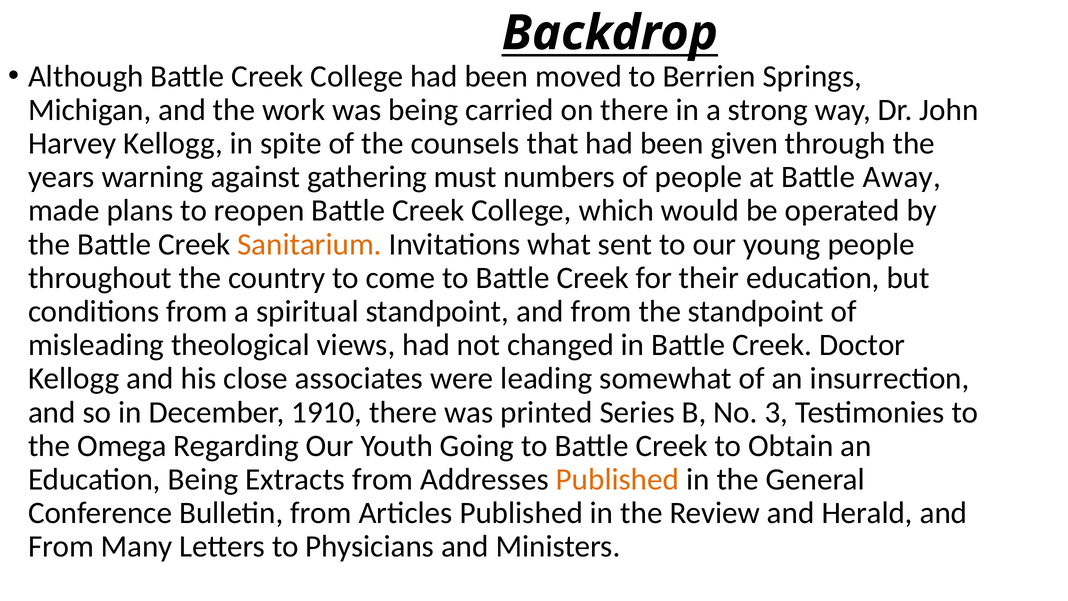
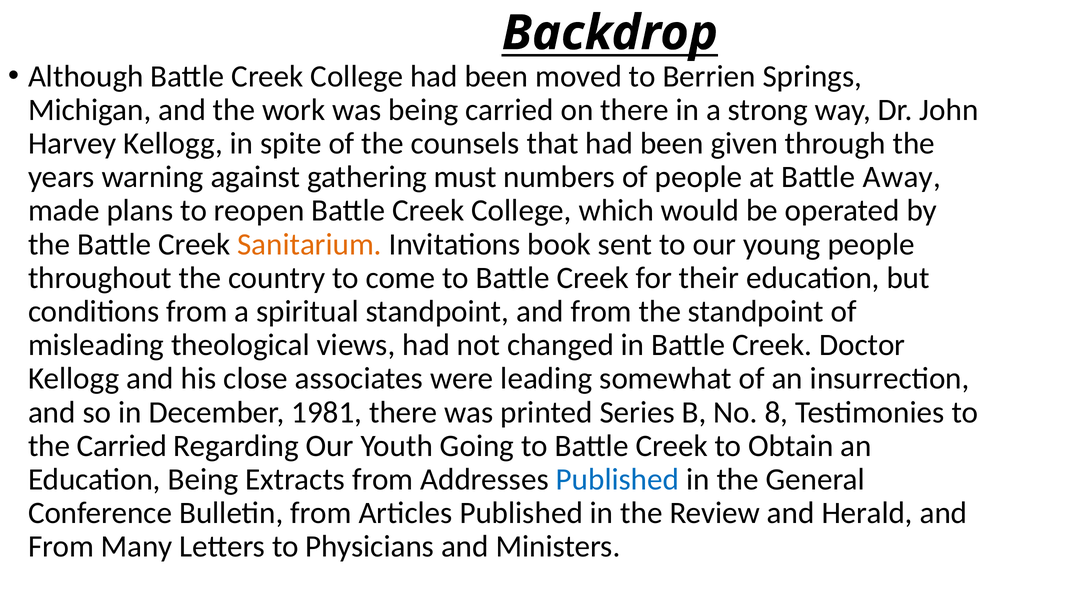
what: what -> book (559, 244)
1910: 1910 -> 1981 (327, 412)
3: 3 -> 8 (776, 412)
the Omega: Omega -> Carried (122, 446)
Published colour: orange -> blue (617, 479)
